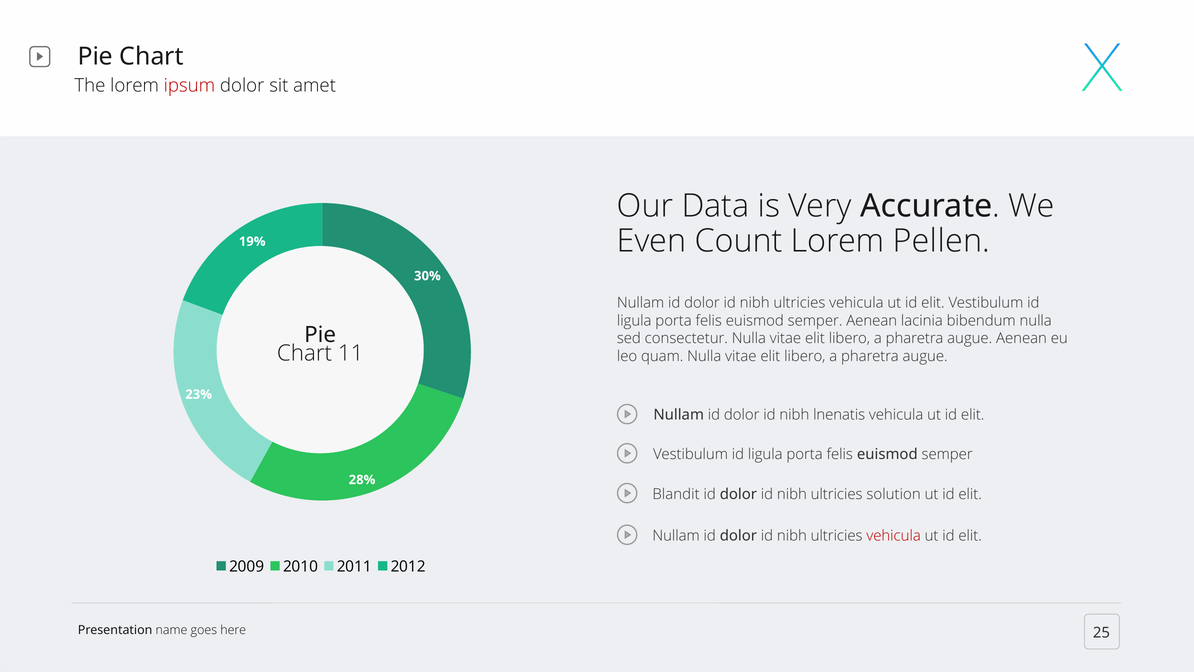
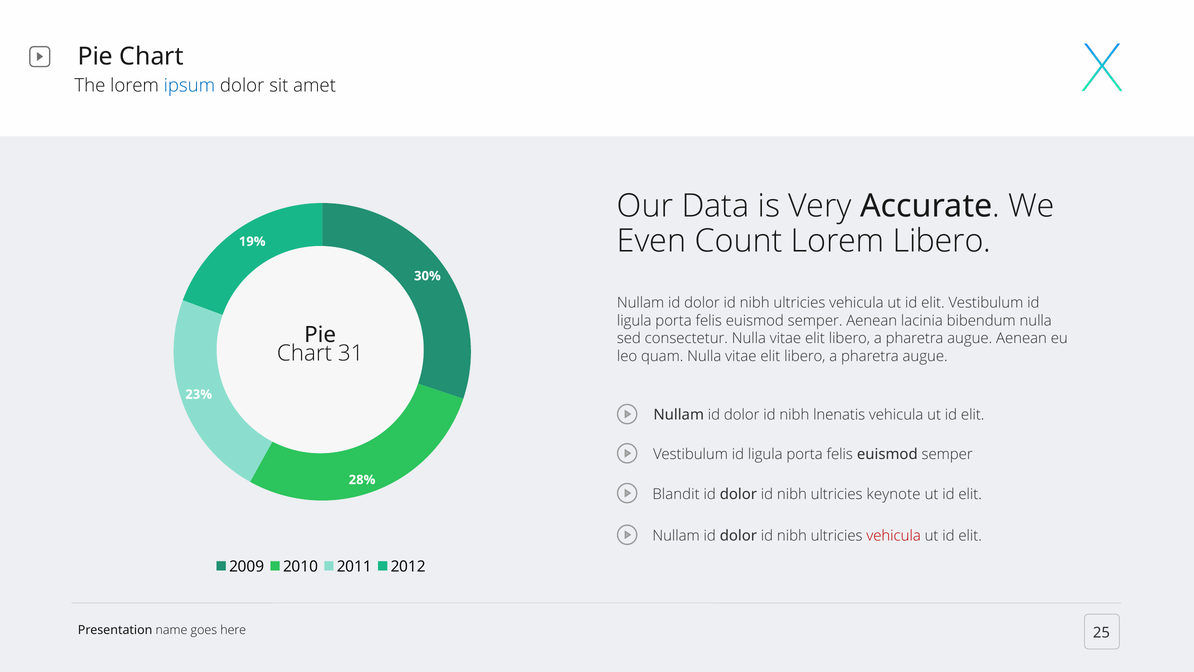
ipsum colour: red -> blue (189, 86)
Lorem Pellen: Pellen -> Libero (942, 241)
11: 11 -> 31 (351, 353)
solution: solution -> keynote (894, 494)
